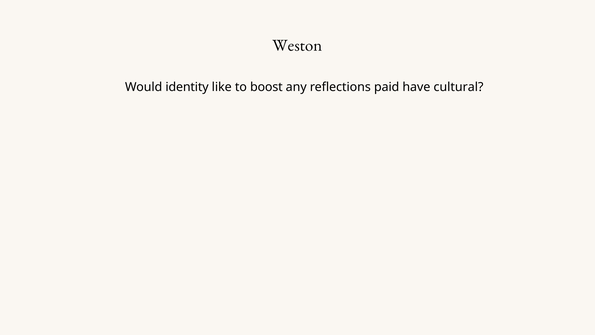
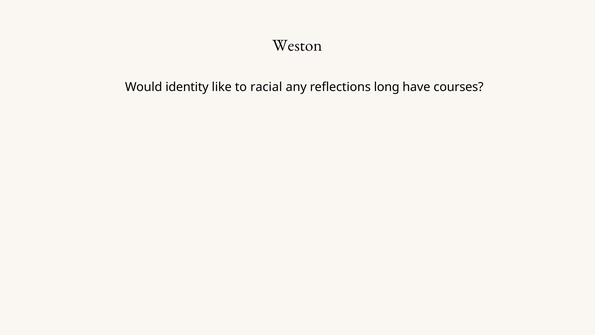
boost: boost -> racial (266, 87)
paid: paid -> long (387, 87)
cultural: cultural -> courses (459, 87)
